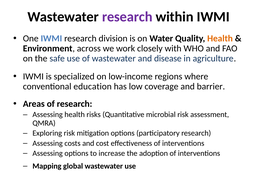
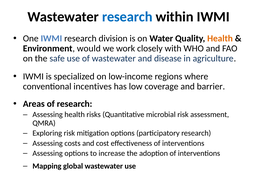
research colour: purple -> blue (127, 17)
across: across -> would (89, 48)
education: education -> incentives (93, 86)
